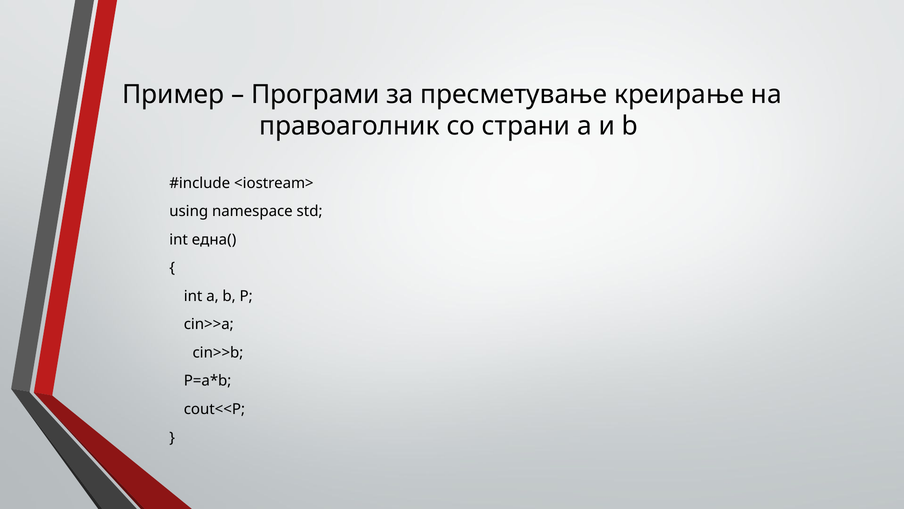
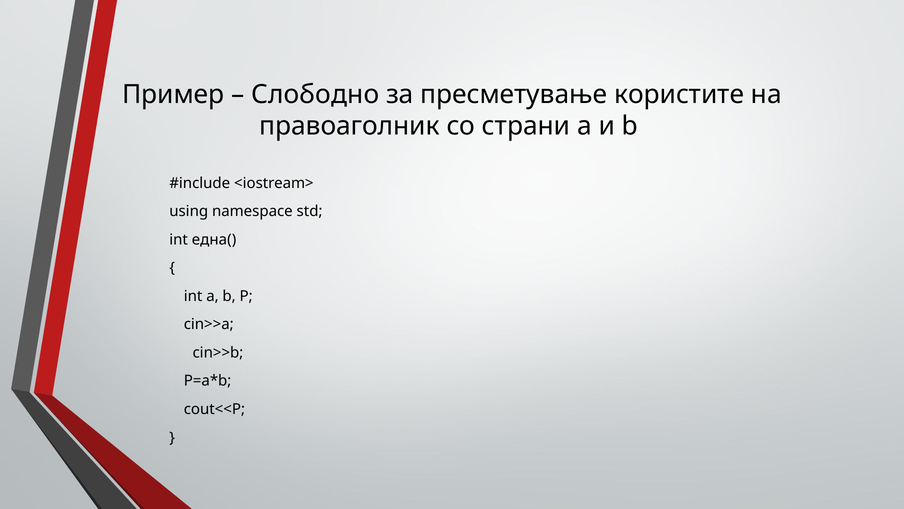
Програми: Програми -> Слободно (315, 94)
креирање: креирање -> користите (679, 94)
